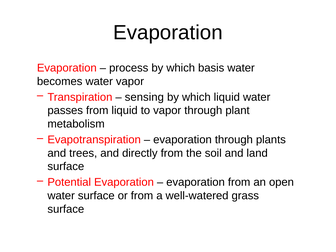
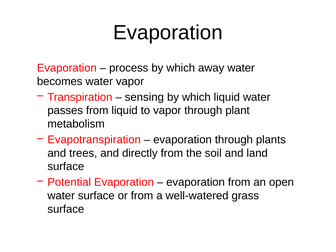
basis: basis -> away (211, 68)
